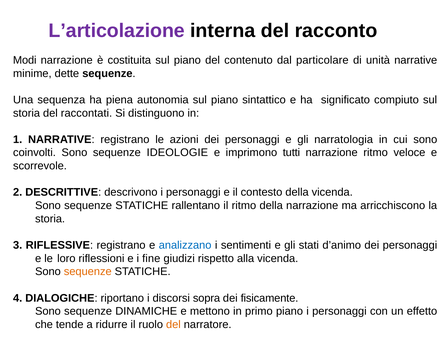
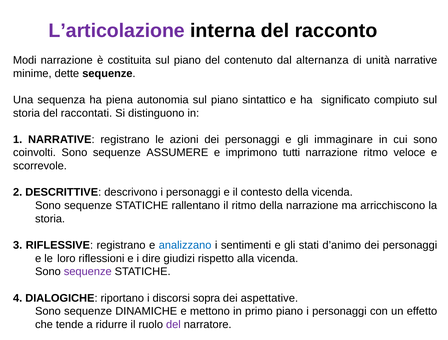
particolare: particolare -> alternanza (322, 60)
narratologia: narratologia -> immaginare (344, 140)
IDEOLOGIE: IDEOLOGIE -> ASSUMERE (177, 153)
fine: fine -> dire (151, 259)
sequenze colour: orange -> purple (88, 272)
fisicamente: fisicamente -> aspettative (269, 298)
del colour: orange -> purple (173, 325)
